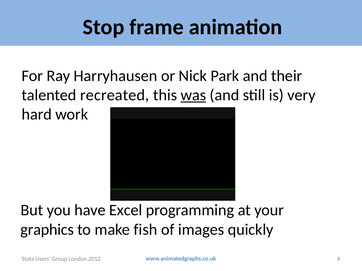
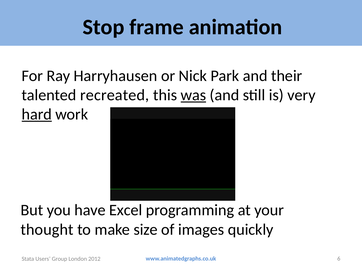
hard underline: none -> present (37, 115)
graphics: graphics -> thought (47, 230)
fish: fish -> size (146, 230)
